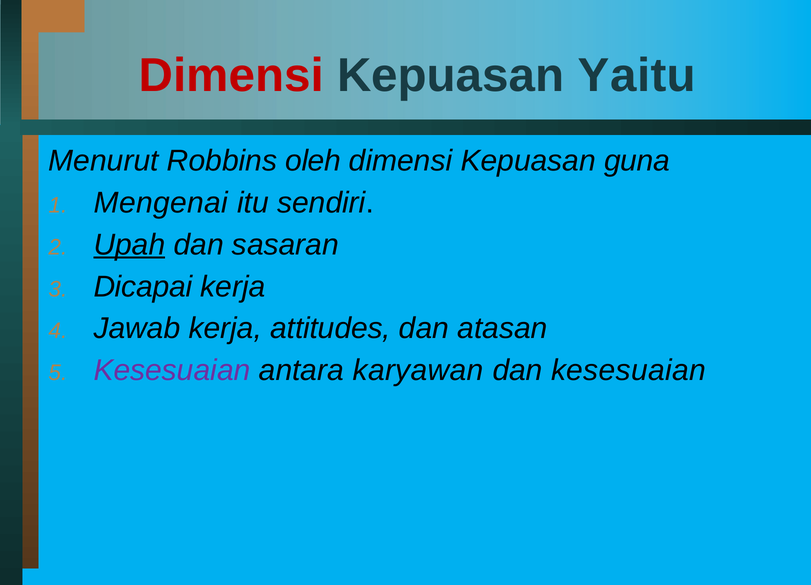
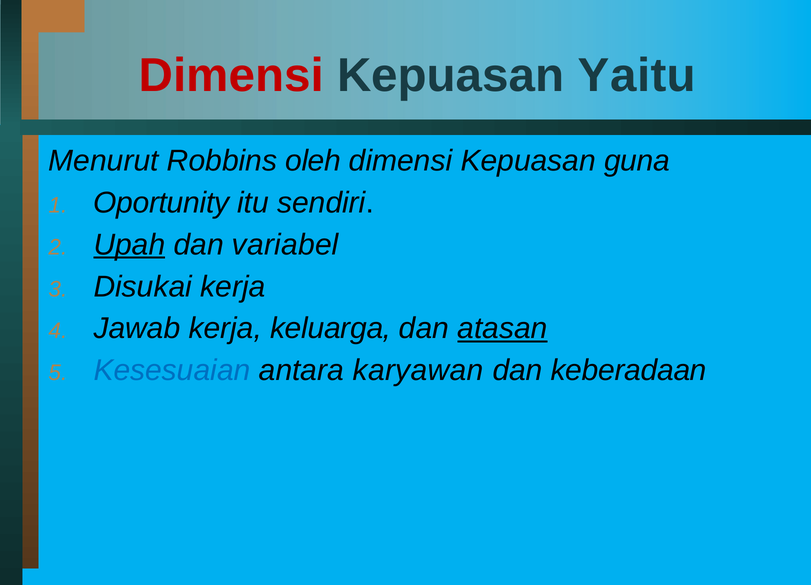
Mengenai: Mengenai -> Oportunity (161, 203)
sasaran: sasaran -> variabel (285, 245)
Dicapai: Dicapai -> Disukai (143, 287)
attitudes: attitudes -> keluarga (331, 329)
atasan underline: none -> present (502, 329)
Kesesuaian colour: purple -> blue (172, 371)
dan kesesuaian: kesesuaian -> keberadaan (629, 371)
